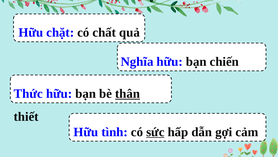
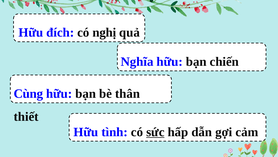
chặt: chặt -> đích (60, 33)
chất: chất -> nghị (104, 33)
Thức: Thức -> Cùng (28, 93)
thân underline: present -> none (128, 93)
